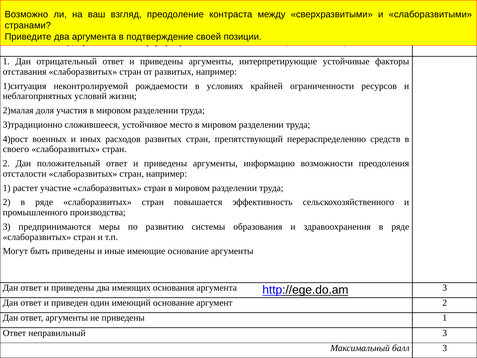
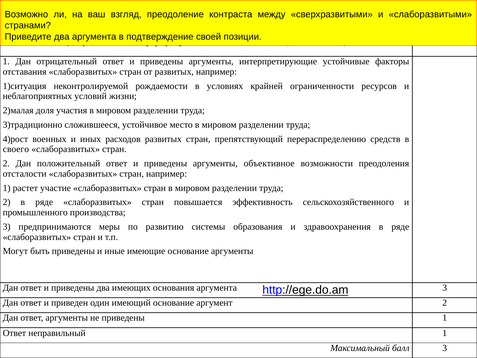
информацию: информацию -> объективное (269, 163)
неправильный 3: 3 -> 1 (445, 333)
